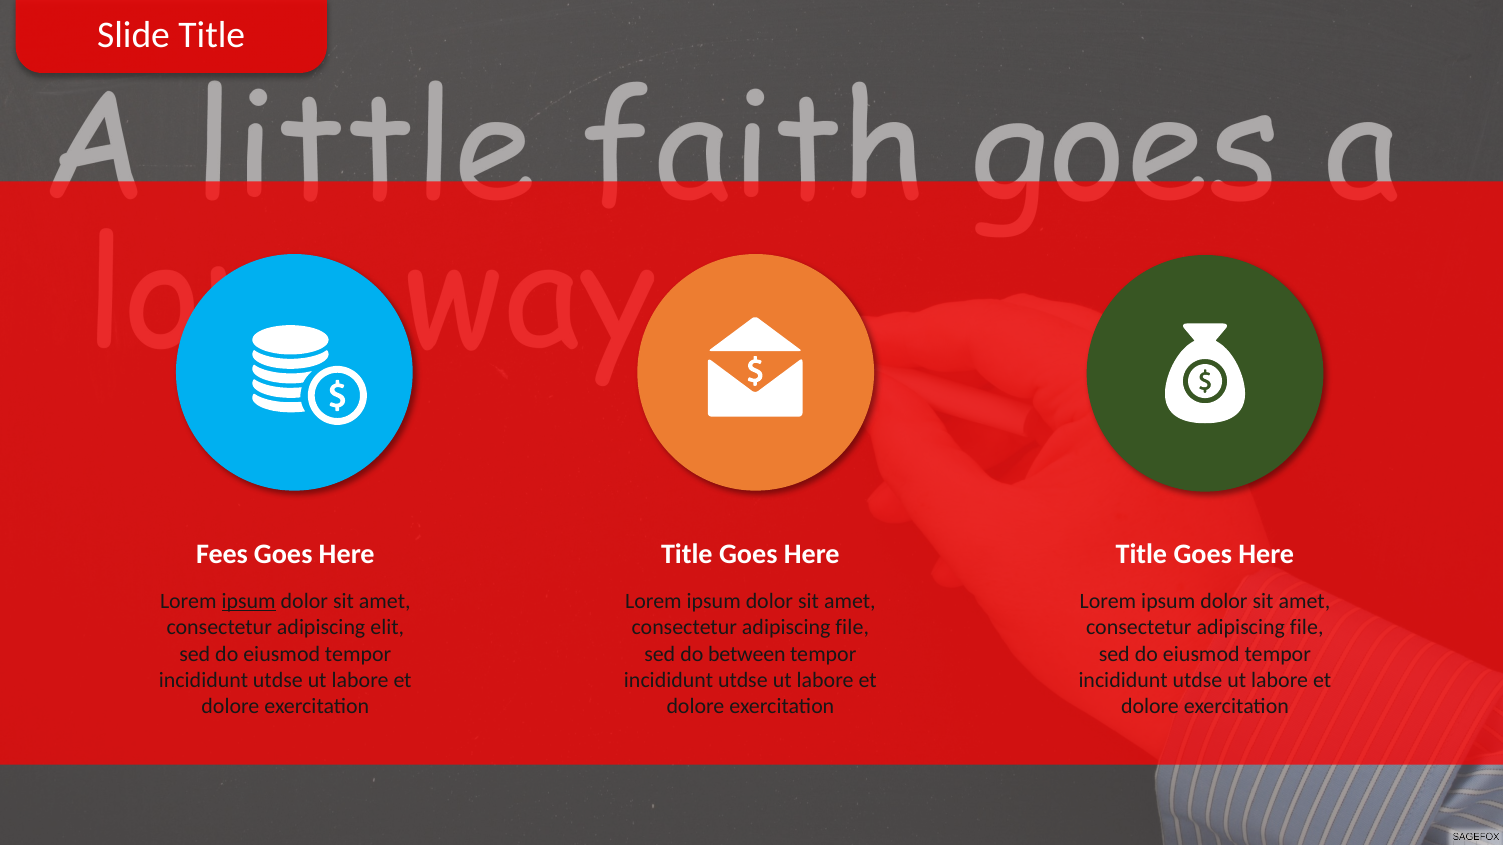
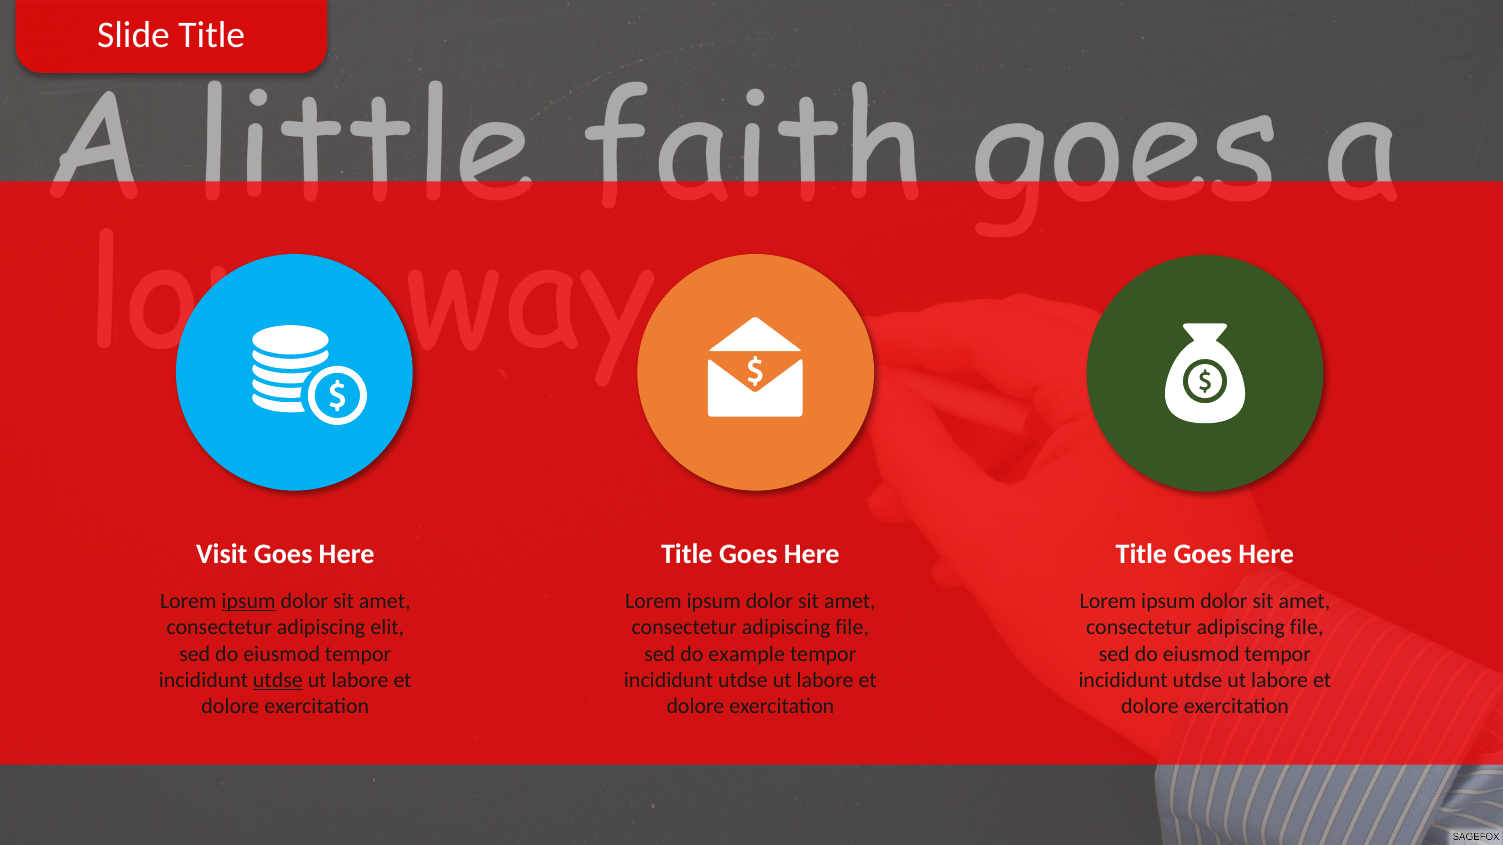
Fees: Fees -> Visit (222, 554)
between: between -> example (747, 654)
utdse underline: none -> present (278, 680)
